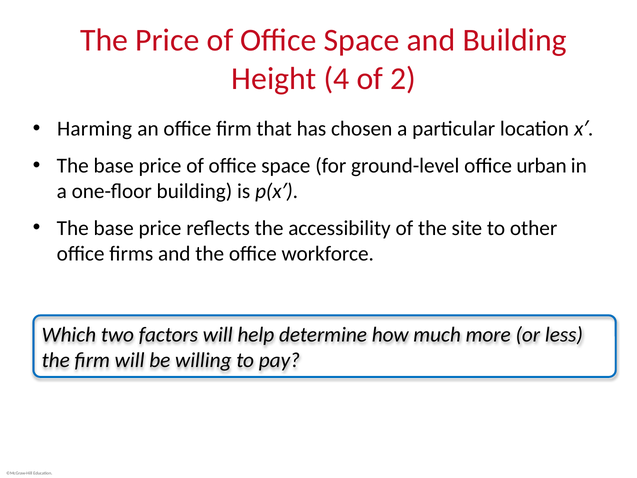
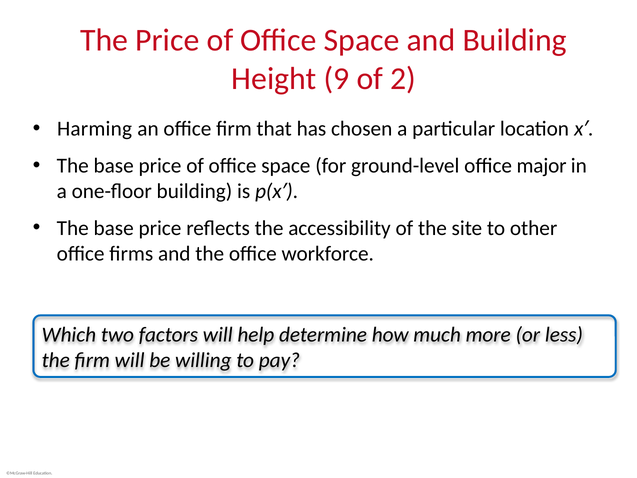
4: 4 -> 9 (336, 79)
urban: urban -> major (542, 166)
